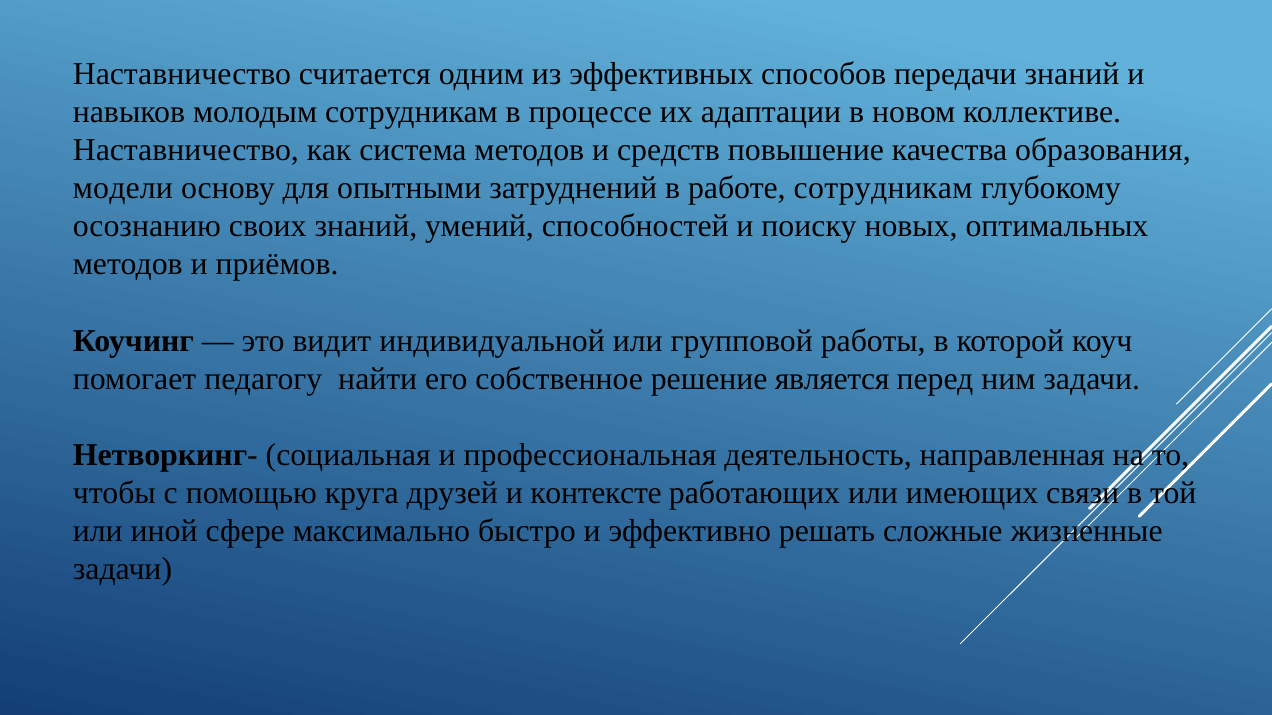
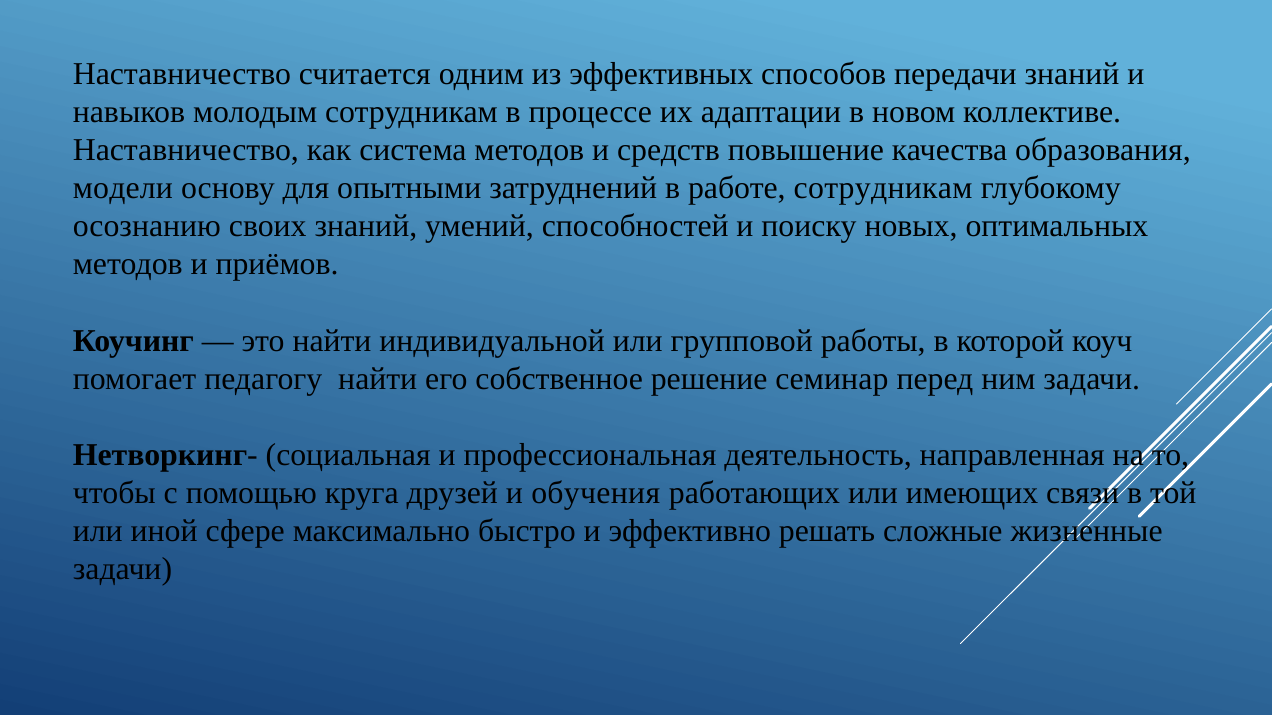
это видит: видит -> найти (332, 341)
является: является -> семинар (832, 379)
контексте: контексте -> обучения (596, 493)
